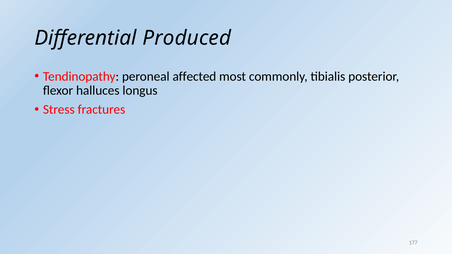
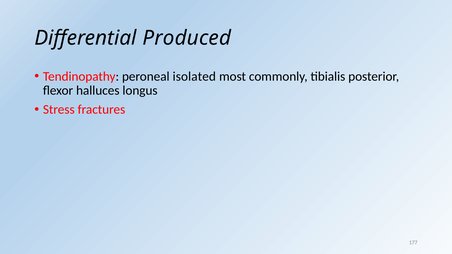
affected: affected -> isolated (194, 76)
